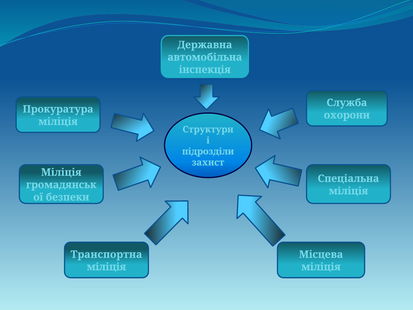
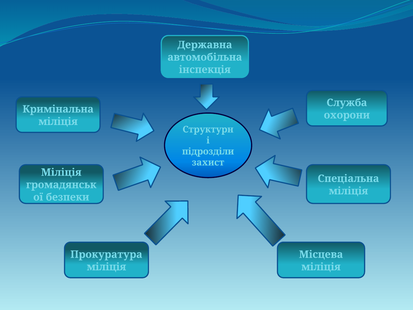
Прокуратура: Прокуратура -> Кримінальна (58, 109)
Транспортна: Транспортна -> Прокуратура (106, 254)
